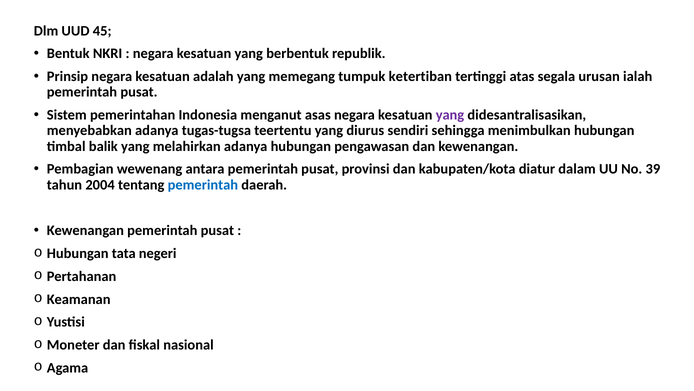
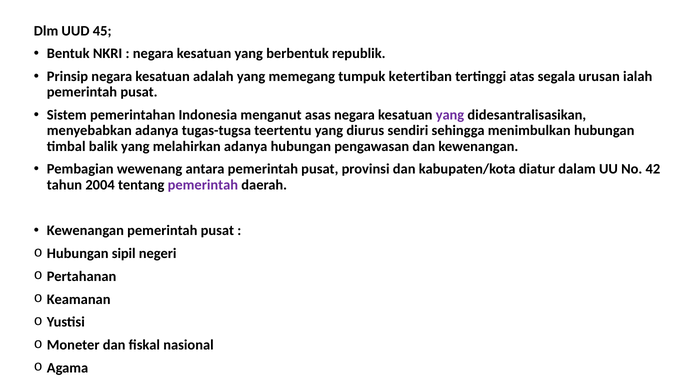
39: 39 -> 42 (653, 169)
pemerintah colour: blue -> purple (203, 185)
tata: tata -> sipil (124, 253)
